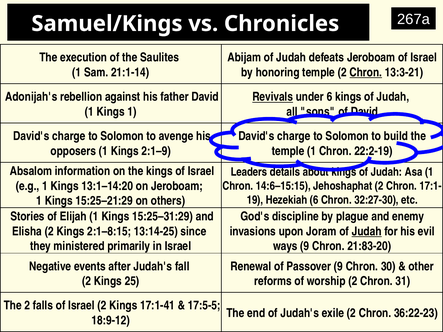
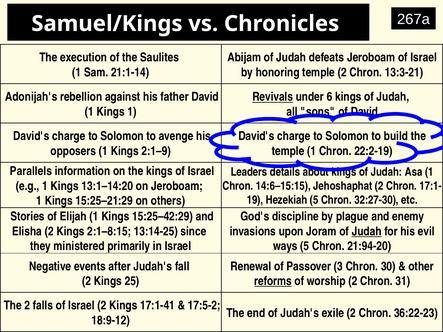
Chron underline: present -> none (366, 72)
Absalom: Absalom -> Parallels (31, 171)
Hezekiah 6: 6 -> 5 (314, 200)
15:25–31:29: 15:25–31:29 -> 15:25–42:29 (163, 217)
ways 9: 9 -> 5 (305, 246)
21:83-20: 21:83-20 -> 21:94-20 (369, 246)
Passover 9: 9 -> 3 (338, 266)
reforms underline: none -> present (273, 281)
17:5-5: 17:5-5 -> 17:5-2 (204, 306)
